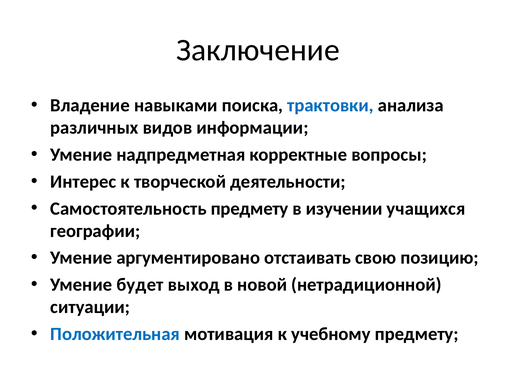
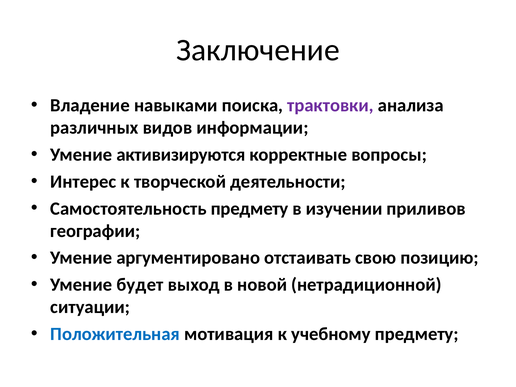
трактовки colour: blue -> purple (330, 105)
надпредметная: надпредметная -> активизируются (181, 155)
учащихся: учащихся -> приливов (426, 209)
